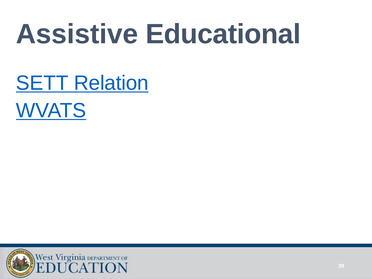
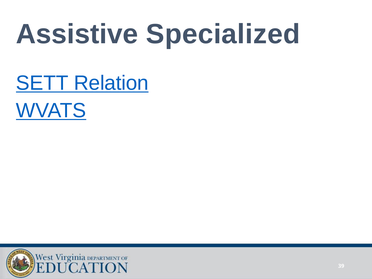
Educational: Educational -> Specialized (223, 34)
